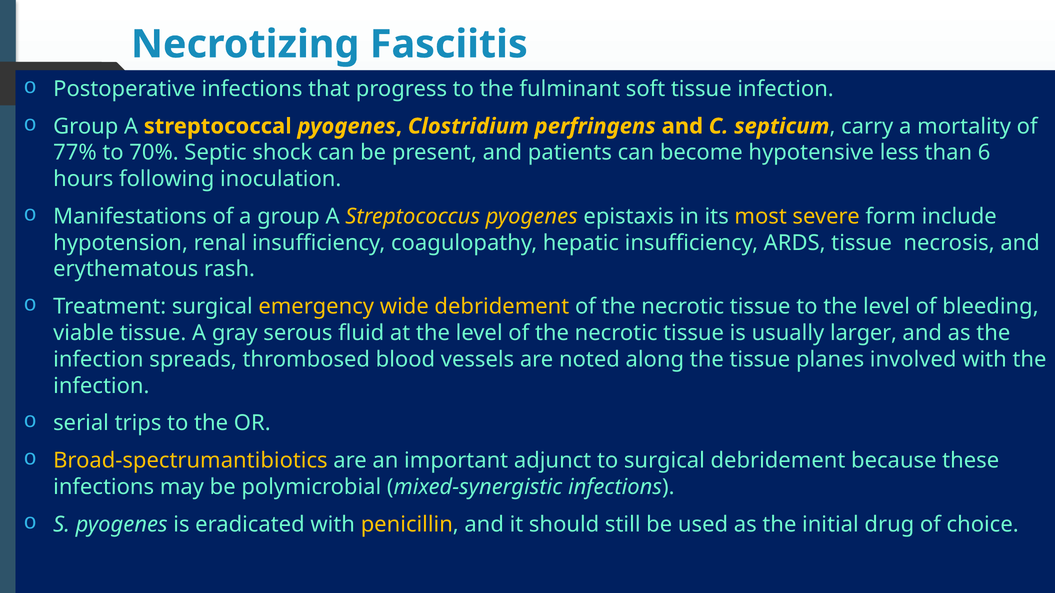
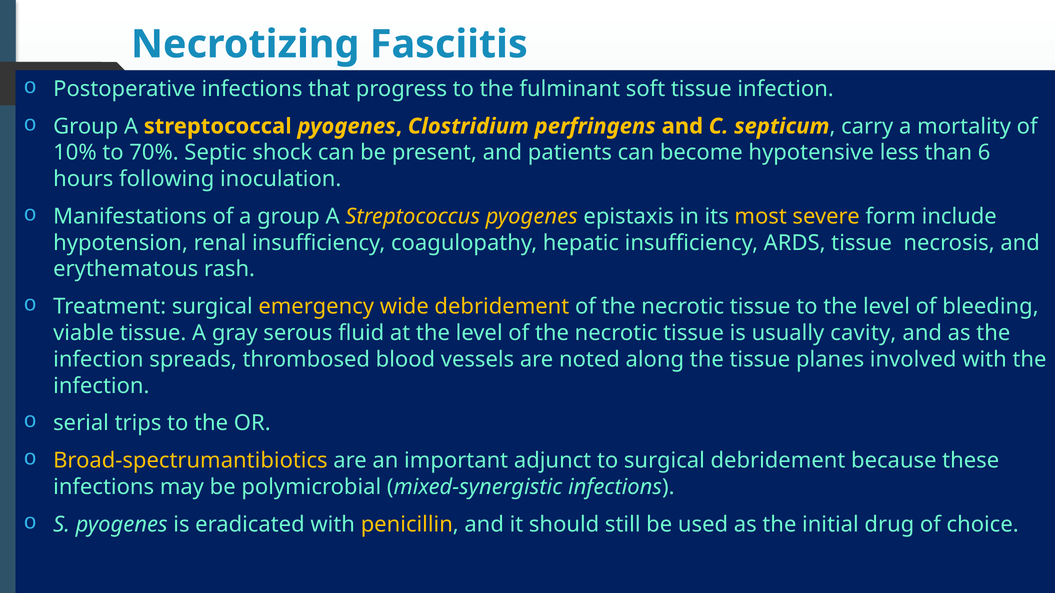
77%: 77% -> 10% (75, 153)
larger: larger -> cavity (863, 333)
